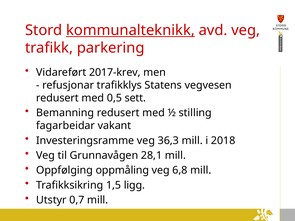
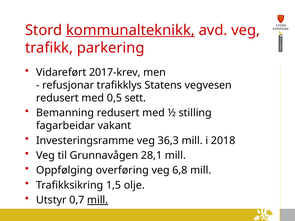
oppmåling: oppmåling -> overføring (122, 170)
ligg: ligg -> olje (134, 185)
mill underline: none -> present (98, 200)
